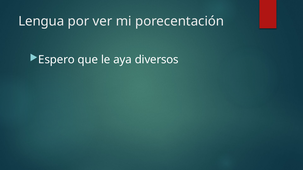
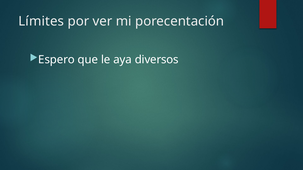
Lengua: Lengua -> Límites (41, 21)
